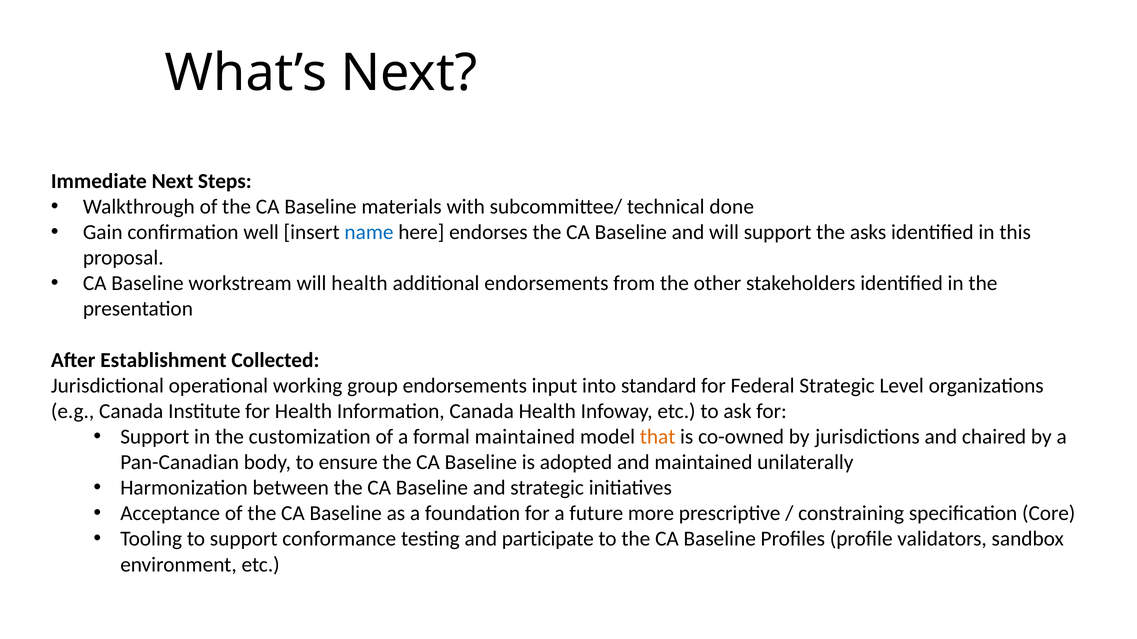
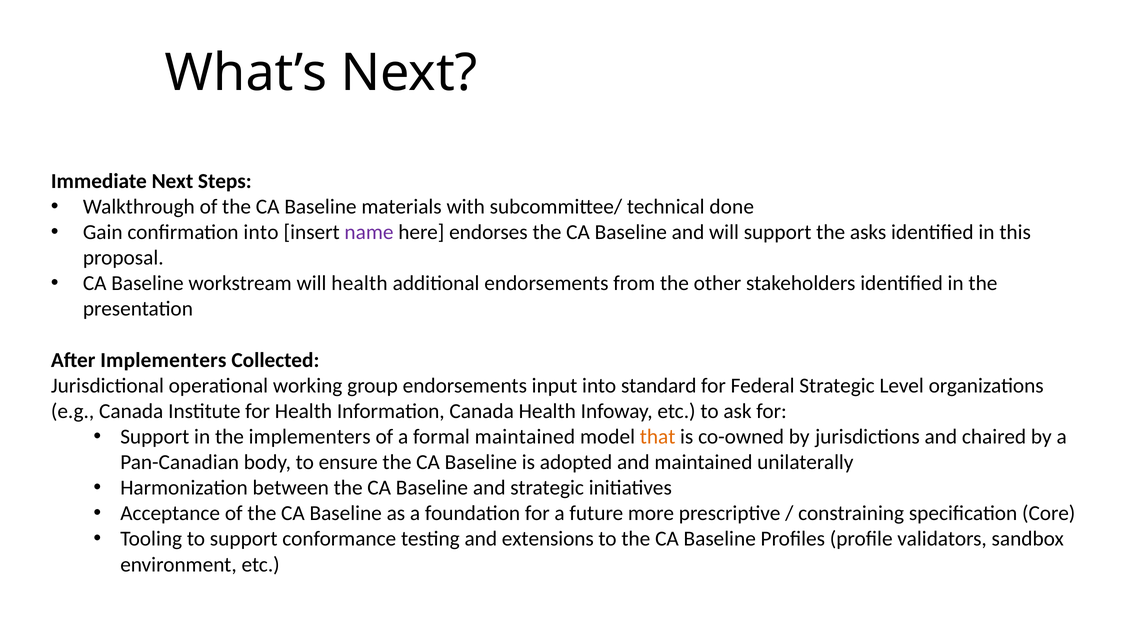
confirmation well: well -> into (261, 232)
name colour: blue -> purple (369, 232)
After Establishment: Establishment -> Implementers (163, 360)
the customization: customization -> implementers (310, 437)
participate: participate -> extensions (548, 539)
